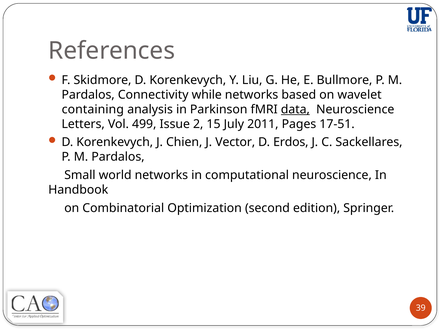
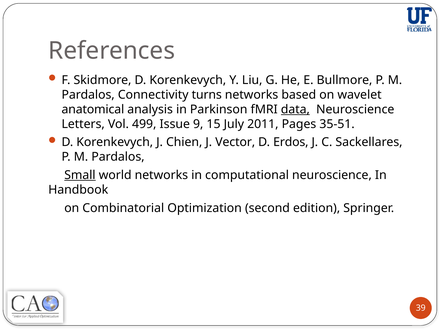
while: while -> turns (207, 95)
containing: containing -> anatomical (93, 109)
2: 2 -> 9 (198, 124)
17-51: 17-51 -> 35-51 (337, 124)
Small underline: none -> present (80, 175)
